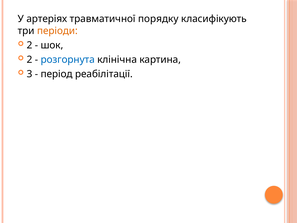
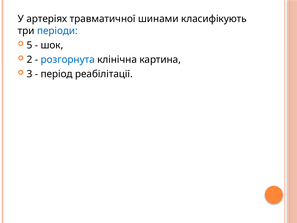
порядку: порядку -> шинами (158, 19)
періоди colour: orange -> blue (57, 31)
2: 2 -> 5 (30, 45)
